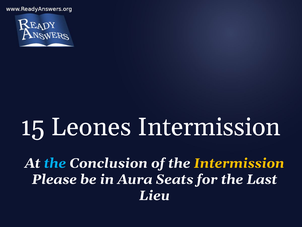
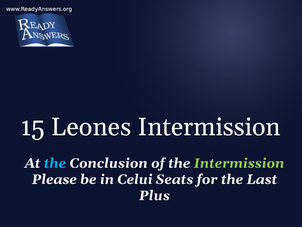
Intermission colour: yellow -> light green (239, 163)
Aura: Aura -> Celui (135, 179)
Lieu: Lieu -> Plus (154, 195)
